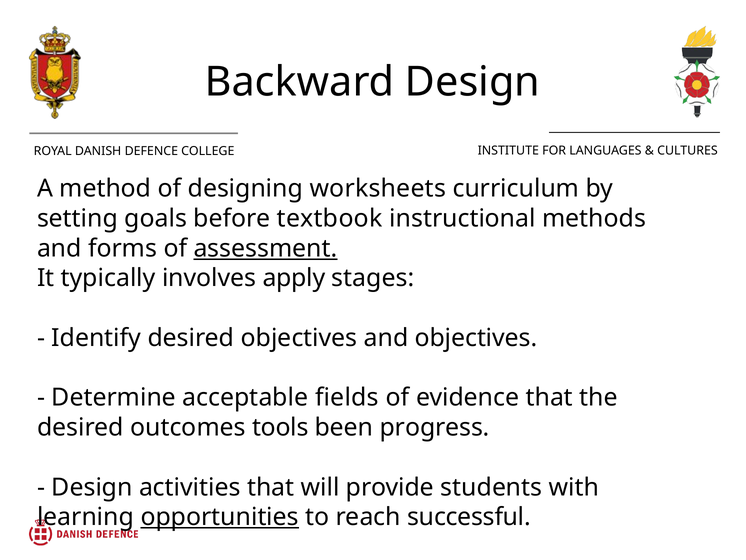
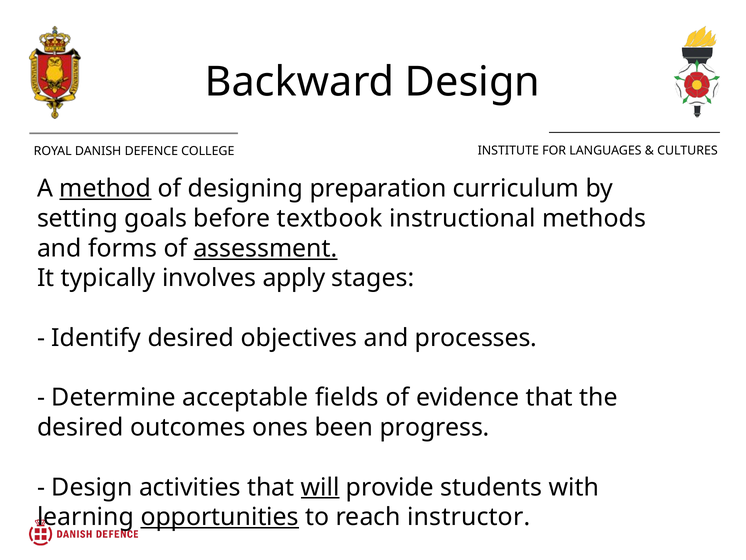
method underline: none -> present (105, 188)
worksheets: worksheets -> preparation (378, 188)
and objectives: objectives -> processes (476, 338)
tools: tools -> ones (280, 427)
will underline: none -> present (320, 487)
successful: successful -> instructor (469, 517)
